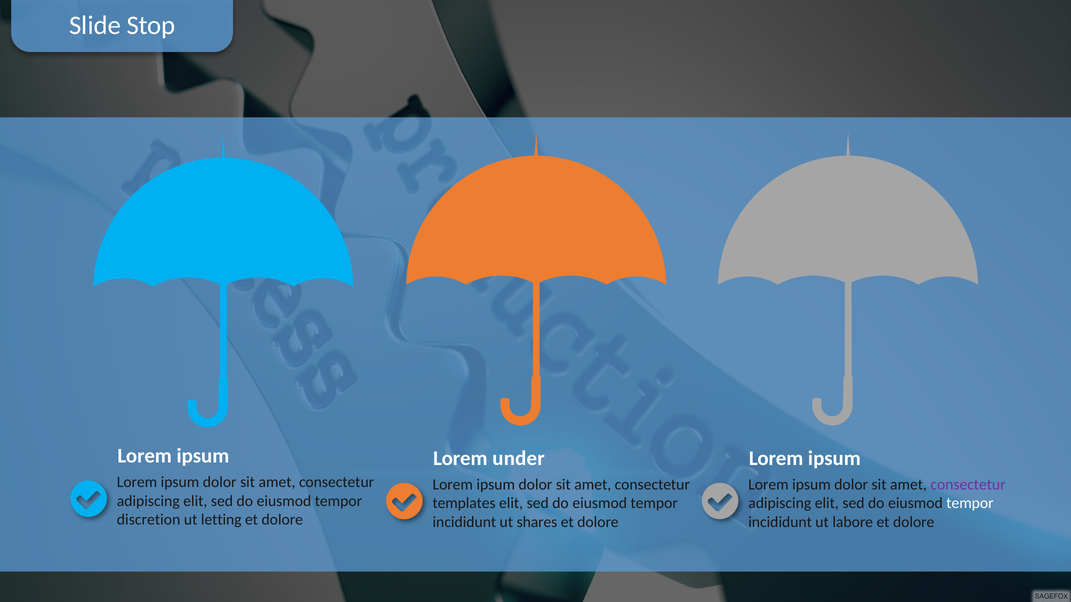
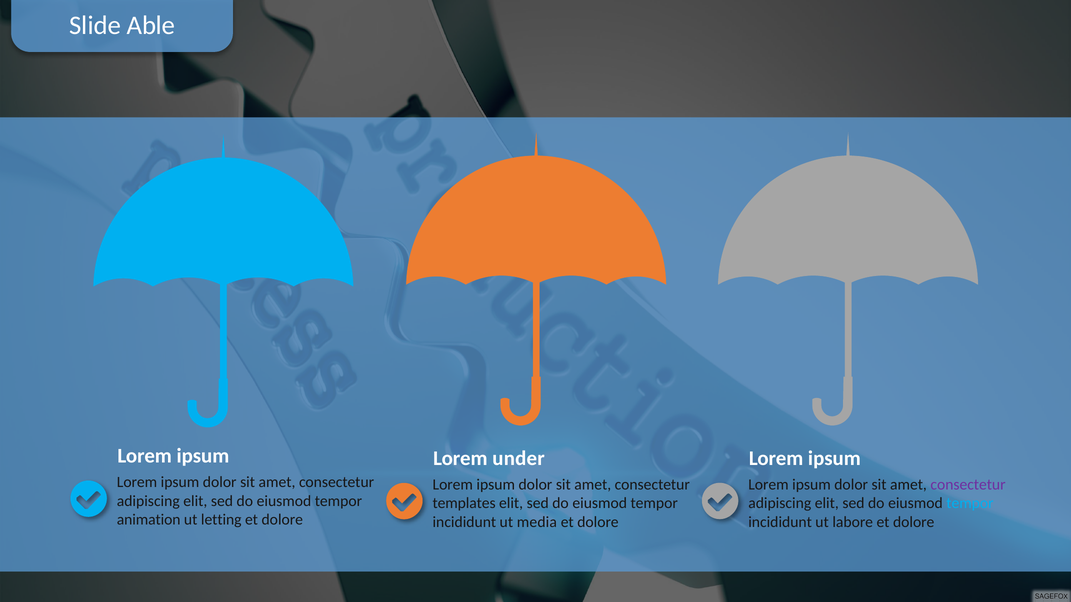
Stop: Stop -> Able (151, 25)
tempor colour: white -> light blue (970, 504)
discretion: discretion -> animation (149, 520)
shares: shares -> media (537, 522)
